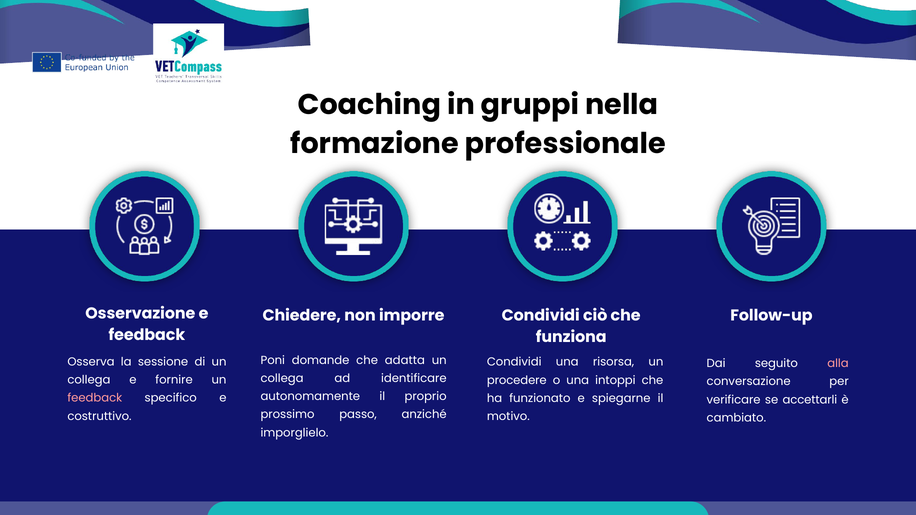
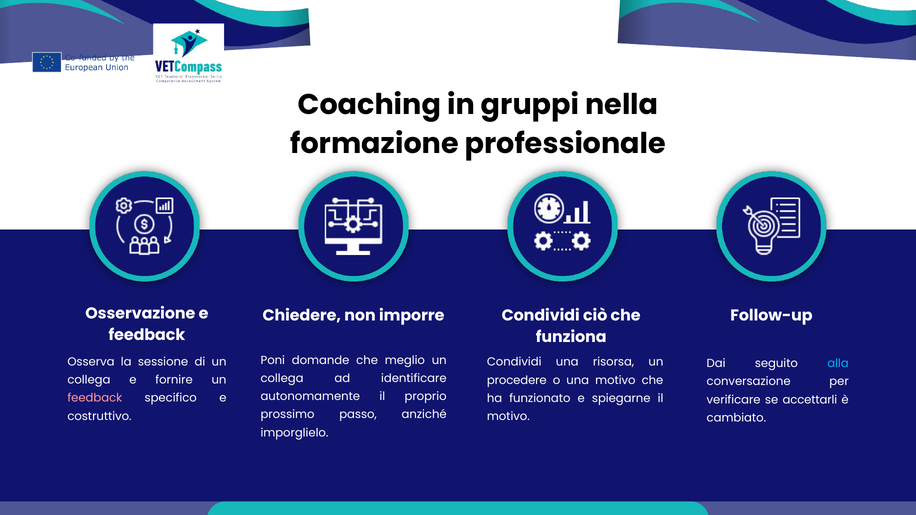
adatta: adatta -> meglio (405, 360)
alla colour: pink -> light blue (838, 364)
una intoppi: intoppi -> motivo (615, 380)
